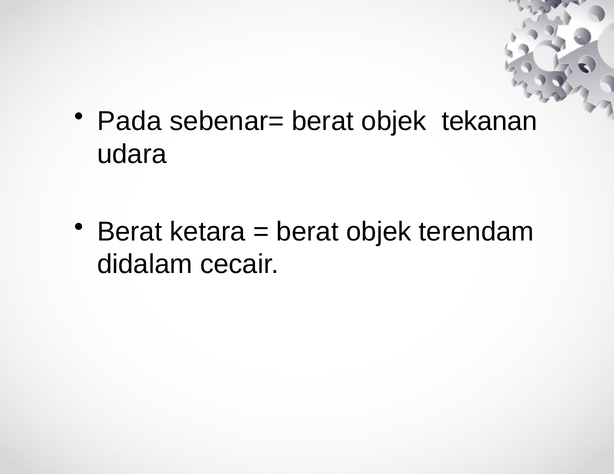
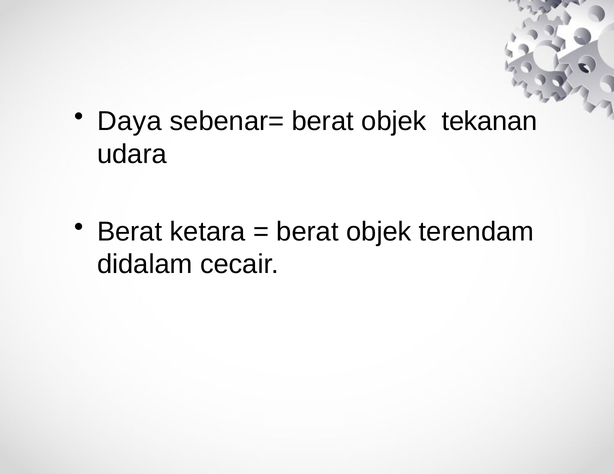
Pada: Pada -> Daya (129, 122)
